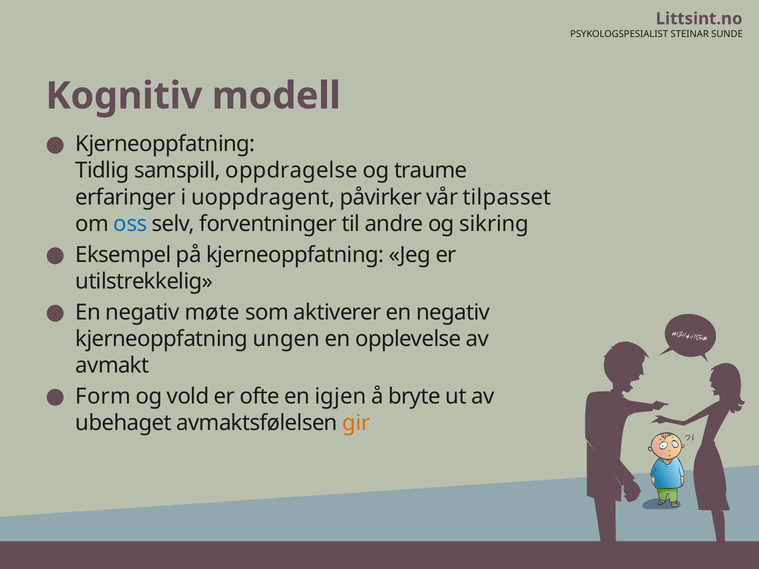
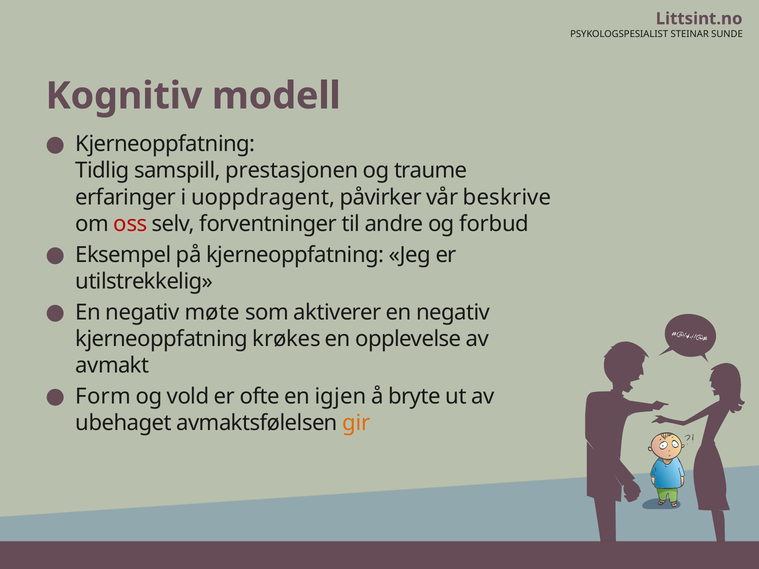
oppdragelse: oppdragelse -> prestasjonen (292, 171)
tilpasset: tilpasset -> beskrive (507, 197)
oss colour: blue -> red (130, 224)
sikring: sikring -> forbud (494, 224)
ungen: ungen -> krøkes (287, 339)
